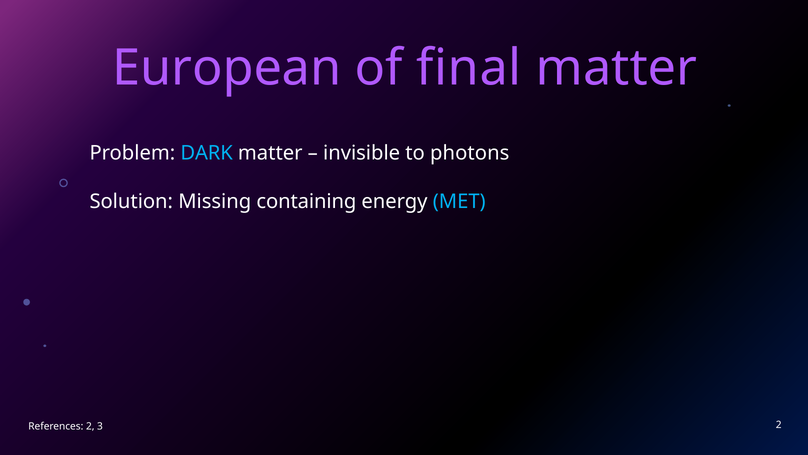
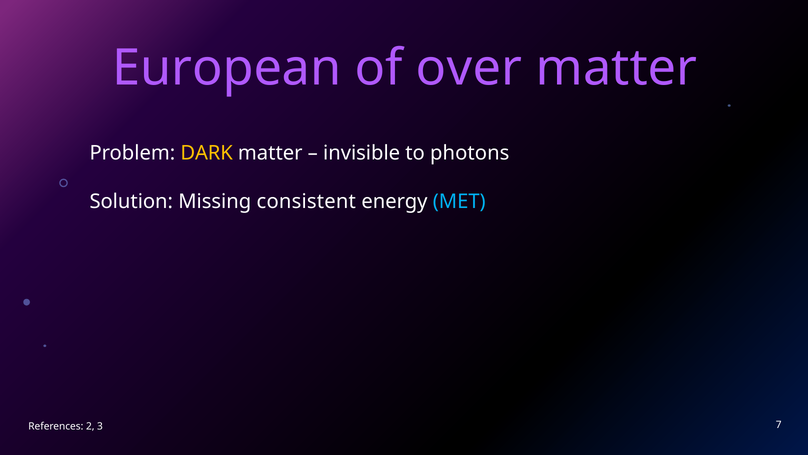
final: final -> over (469, 68)
DARK colour: light blue -> yellow (207, 153)
containing: containing -> consistent (306, 201)
3 2: 2 -> 7 (779, 425)
